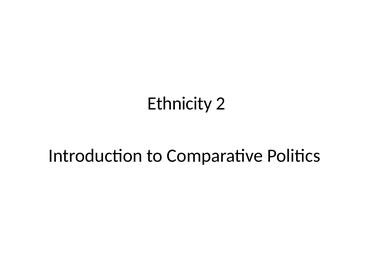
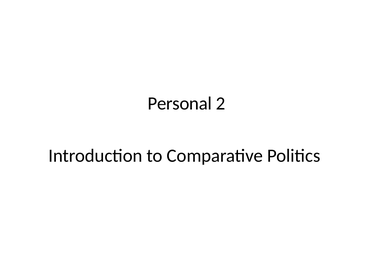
Ethnicity: Ethnicity -> Personal (180, 103)
